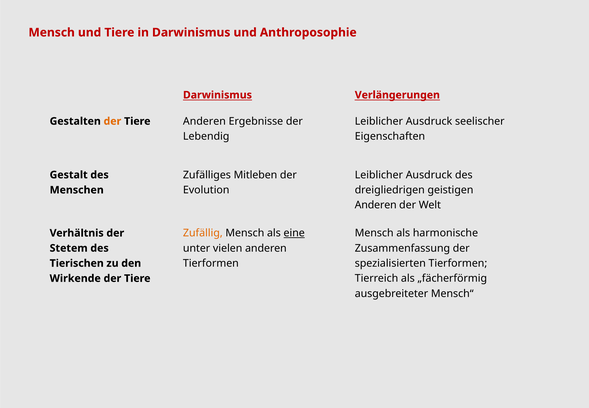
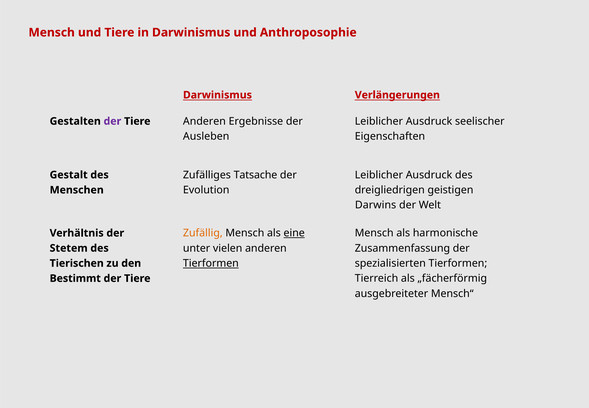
der colour: orange -> purple (112, 121)
Lebendig: Lebendig -> Ausleben (206, 136)
Mitleben: Mitleben -> Tatsache (255, 175)
Anderen: Anderen -> Darwins (376, 205)
Tierformen underline: none -> present (211, 263)
Wirkende: Wirkende -> Bestimmt (75, 278)
